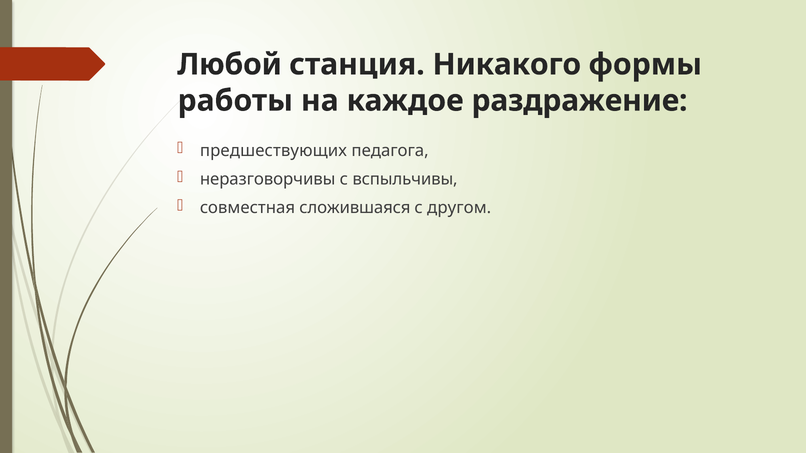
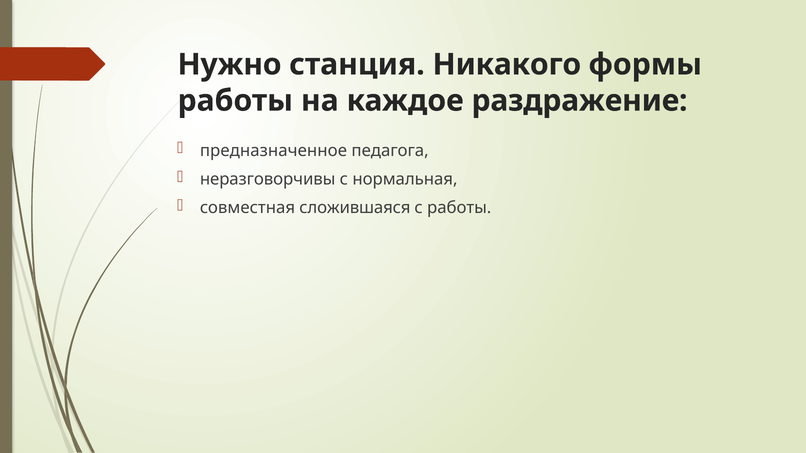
Любой: Любой -> Нужно (230, 65)
предшествующих: предшествующих -> предназначенное (273, 151)
вспыльчивы: вспыльчивы -> нормальная (405, 179)
с другом: другом -> работы (459, 208)
